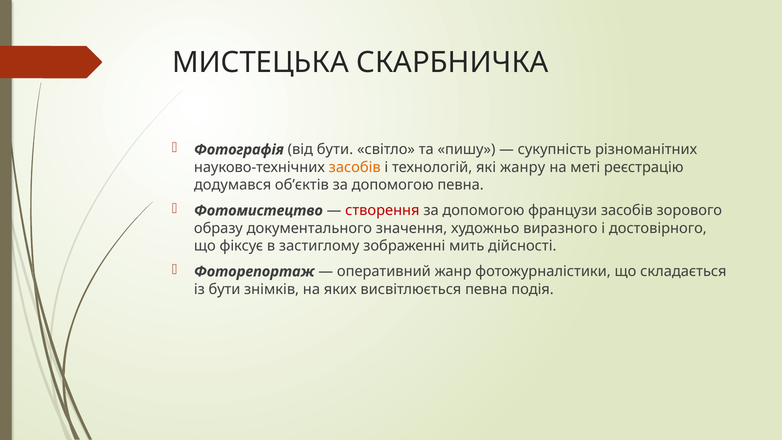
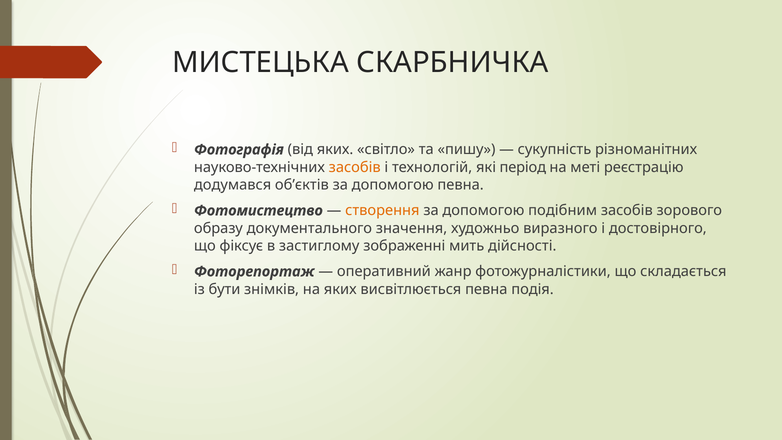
від бути: бути -> яких (335, 150)
жанру: жанру -> період (523, 167)
створення colour: red -> orange (382, 211)
французи: французи -> подібним (563, 211)
